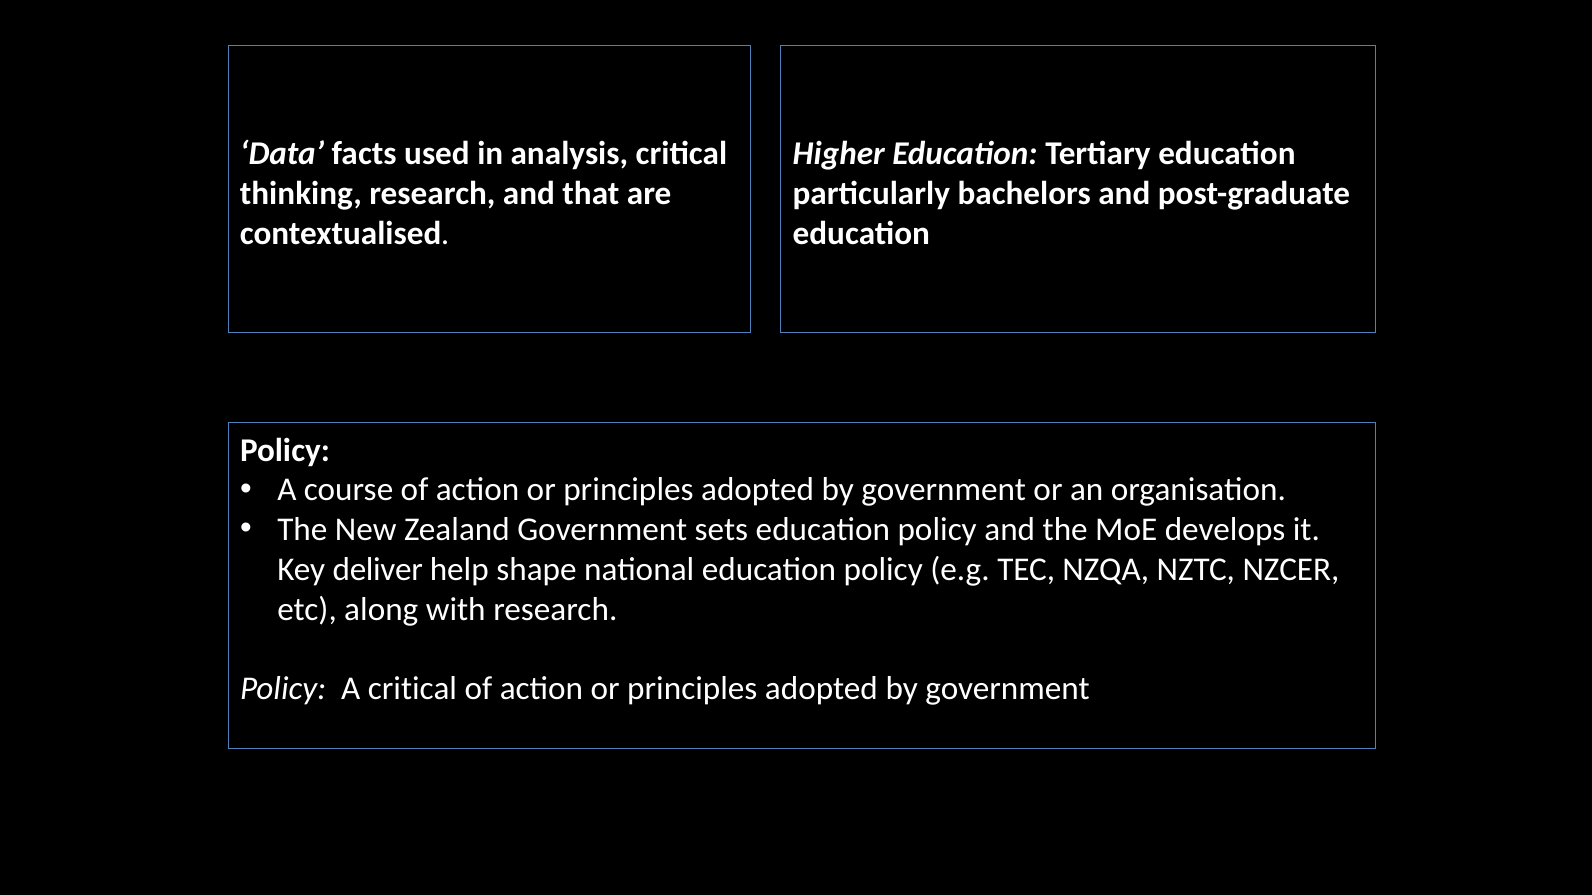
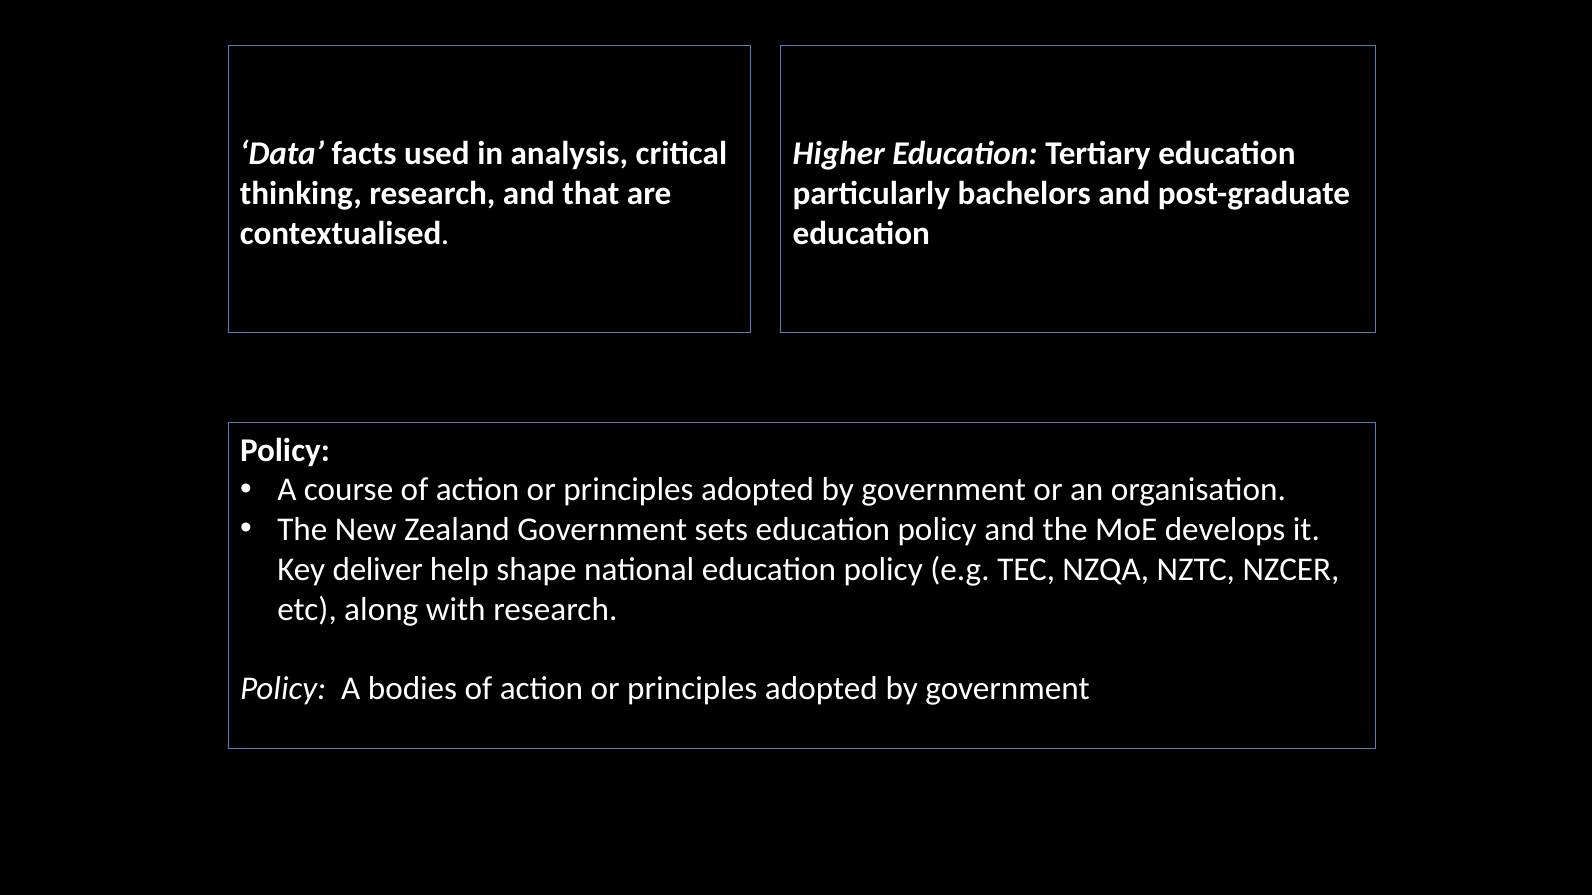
A critical: critical -> bodies (413, 689)
